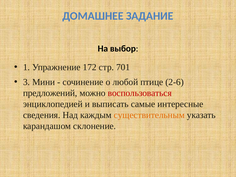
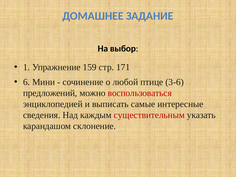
172: 172 -> 159 (90, 67)
701: 701 -> 171 (123, 67)
3: 3 -> 6 (26, 82)
2-6: 2-6 -> 3-6 (175, 82)
существительным colour: orange -> red (149, 115)
